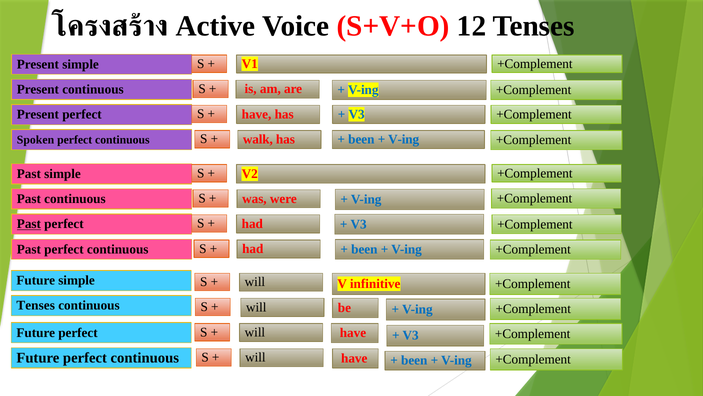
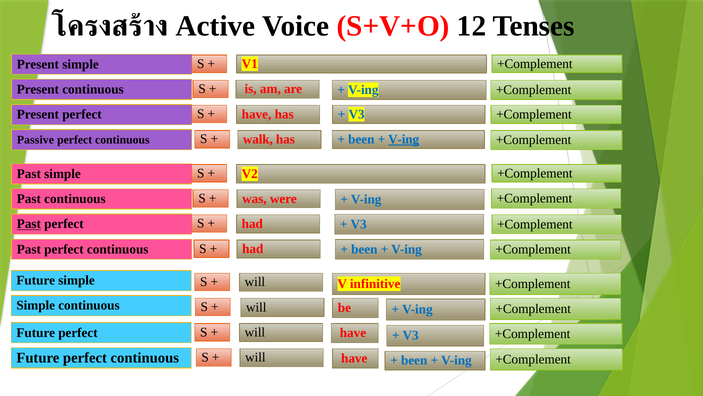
V-ing underline: none -> present (404, 139)
Spoken: Spoken -> Passive (35, 139)
Tenses: Tenses -> Simple (36, 305)
